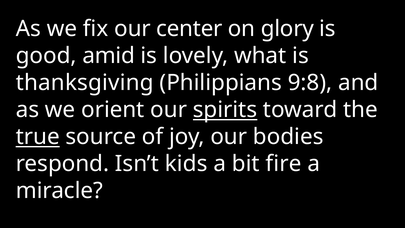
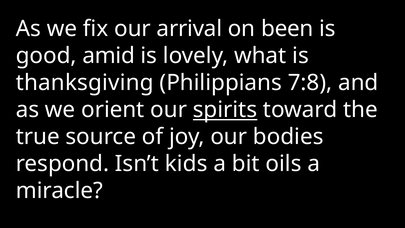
center: center -> arrival (189, 29)
glory: glory -> been (287, 29)
9:8: 9:8 -> 7:8 (310, 83)
true underline: present -> none (38, 137)
fire: fire -> oils (284, 164)
